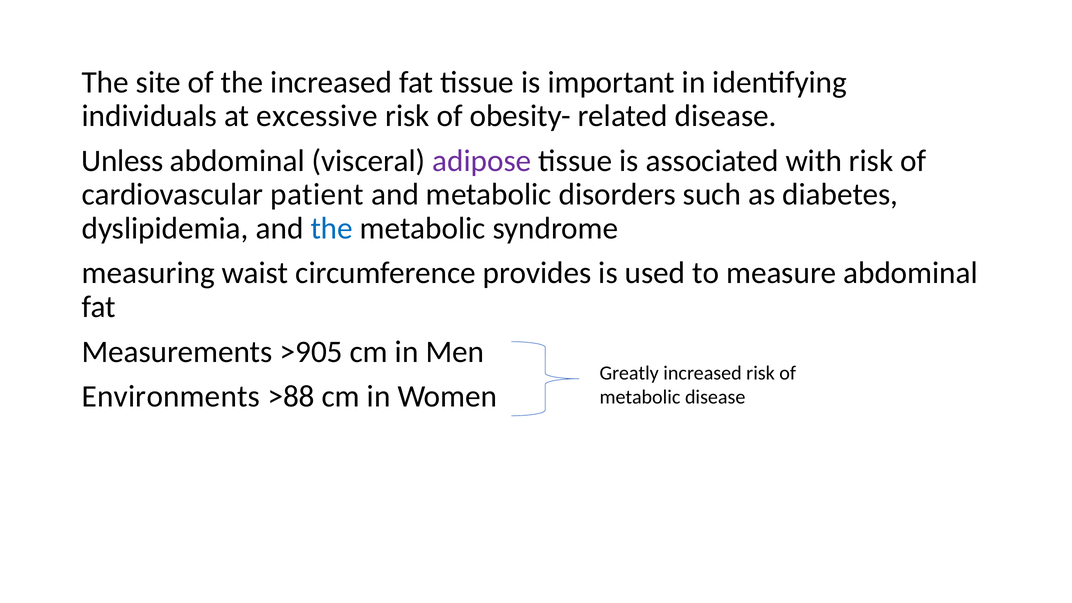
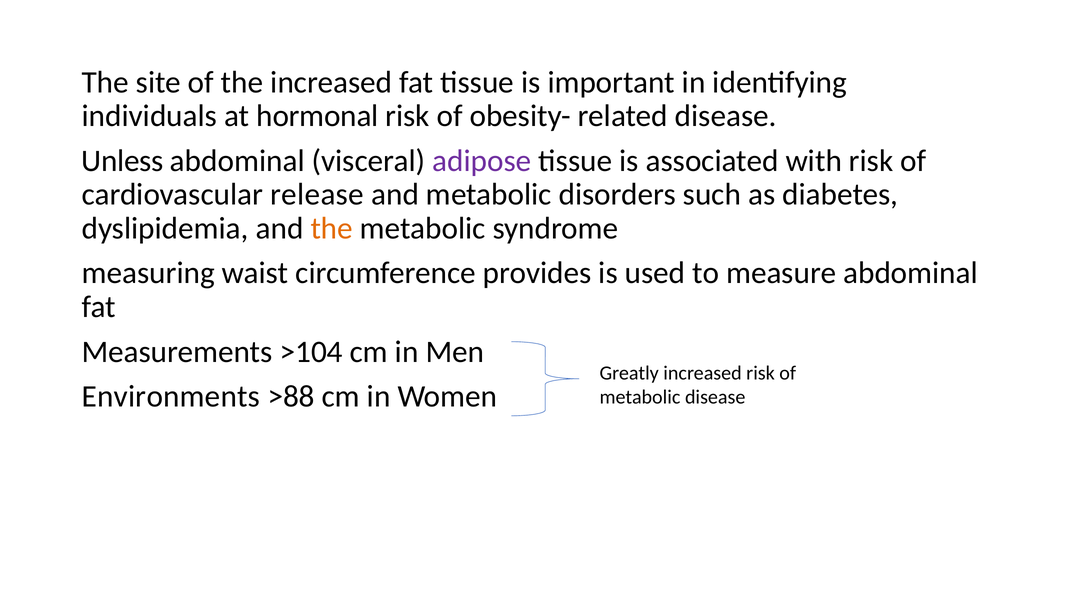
excessive: excessive -> hormonal (317, 116)
patient: patient -> release (317, 195)
the colour: blue -> orange (332, 228)
>905: >905 -> >104 (311, 352)
